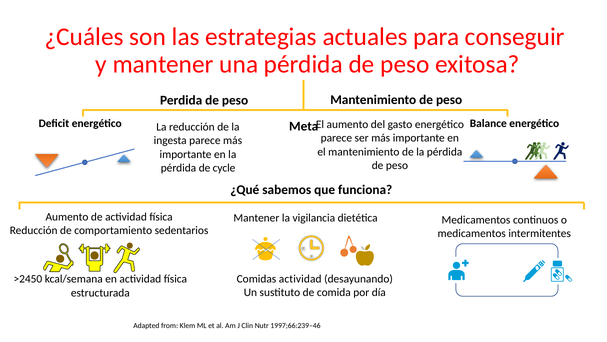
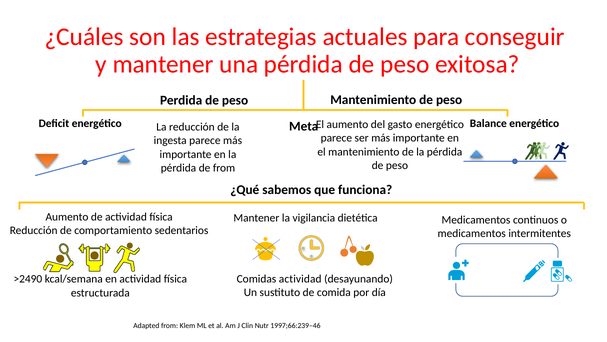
de cycle: cycle -> from (224, 168)
>2450: >2450 -> >2490 (28, 279)
